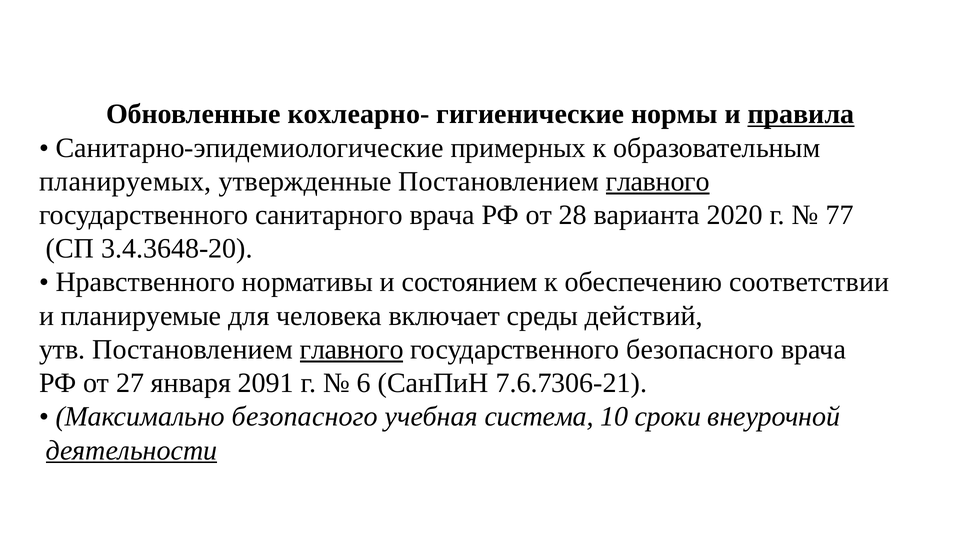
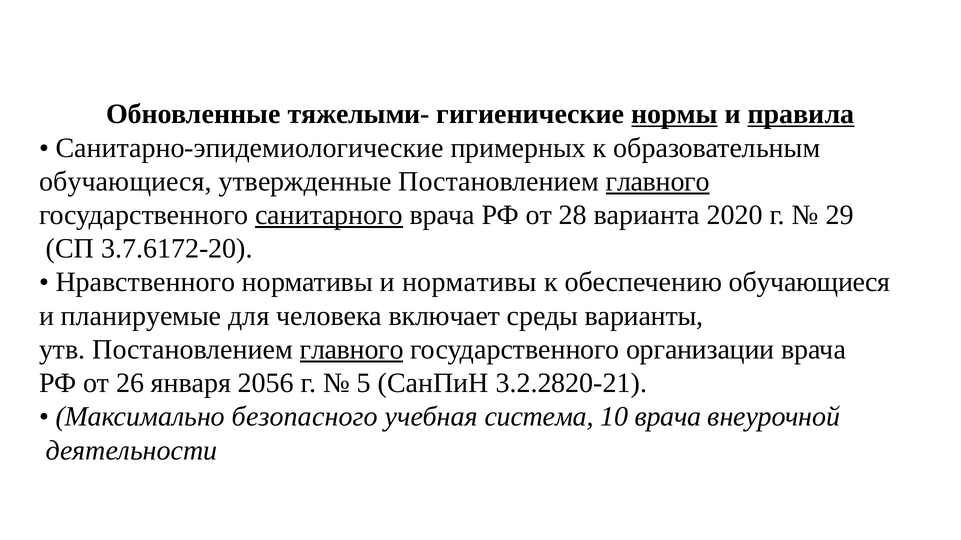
кохлеарно-: кохлеарно- -> тяжелыми- (359, 114)
нормы underline: none -> present (675, 114)
планируемых: планируемых -> обучающиеся (125, 182)
санитарного underline: none -> present (329, 215)
77: 77 -> 29 (840, 215)
3.4.3648-20: 3.4.3648-20 -> 3.7.6172-20 (177, 249)
и состоянием: состоянием -> нормативы (469, 283)
обеспечению соответствии: соответствии -> обучающиеся (809, 283)
действий: действий -> варианты (644, 316)
государственного безопасного: безопасного -> организации (700, 350)
27: 27 -> 26 (130, 383)
2091: 2091 -> 2056 (266, 383)
6: 6 -> 5 (364, 383)
7.6.7306-21: 7.6.7306-21 -> 3.2.2820-21 (571, 383)
10 сроки: сроки -> врача (668, 417)
деятельности underline: present -> none (132, 451)
